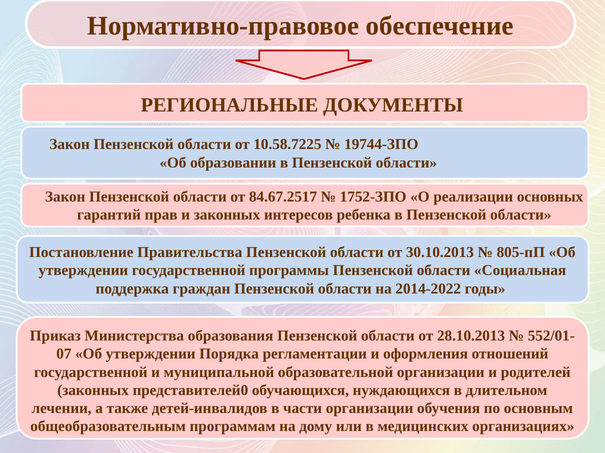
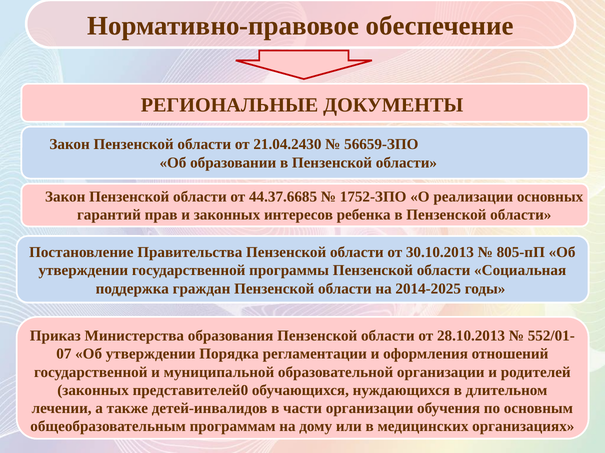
10.58.7225: 10.58.7225 -> 21.04.2430 (287, 145)
19744-ЗПО: 19744-ЗПО -> 56659-ЗПО (381, 145)
84.67.2517: 84.67.2517 -> 44.37.6685 (283, 197)
2014-2022: 2014-2022 -> 2014-2025 (428, 289)
